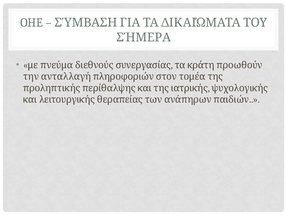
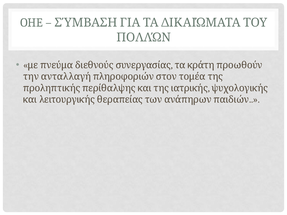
ΣΉΜΕΡΑ: ΣΉΜΕΡΑ -> ΠΟΛΛΏΝ (144, 37)
